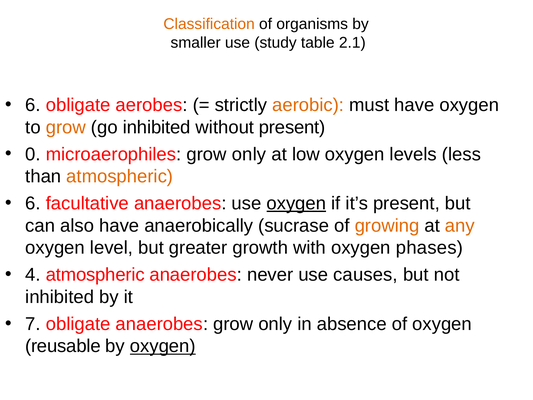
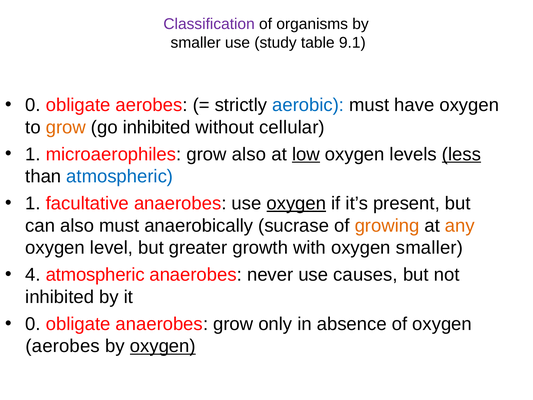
Classification colour: orange -> purple (209, 24)
2.1: 2.1 -> 9.1 (352, 43)
6: 6 -> 0 (33, 105)
aerobic colour: orange -> blue (308, 105)
without present: present -> cellular (292, 127)
0: 0 -> 1 (33, 154)
microaerophiles grow only: only -> also (249, 154)
low underline: none -> present (306, 154)
less underline: none -> present (461, 154)
atmospheric colour: orange -> blue (120, 176)
6: 6 -> 1 (33, 203)
also have: have -> must (119, 225)
oxygen phases: phases -> smaller (429, 248)
7: 7 -> 0 (33, 324)
reusable: reusable -> aerobes (63, 346)
